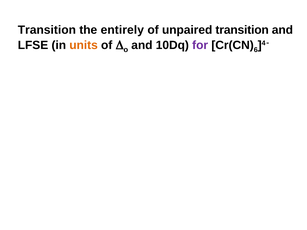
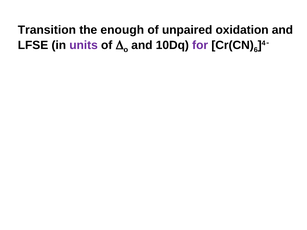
entirely: entirely -> enough (122, 30)
unpaired transition: transition -> oxidation (242, 30)
units colour: orange -> purple (84, 45)
